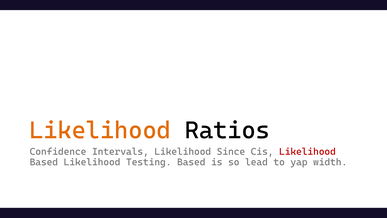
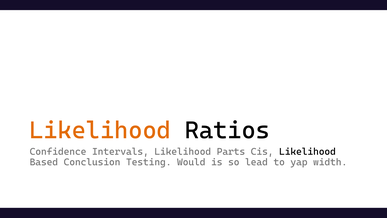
Since: Since -> Parts (231, 151)
Likelihood colour: red -> black (307, 151)
Based Likelihood: Likelihood -> Conclusion (92, 162)
Testing Based: Based -> Would (191, 162)
